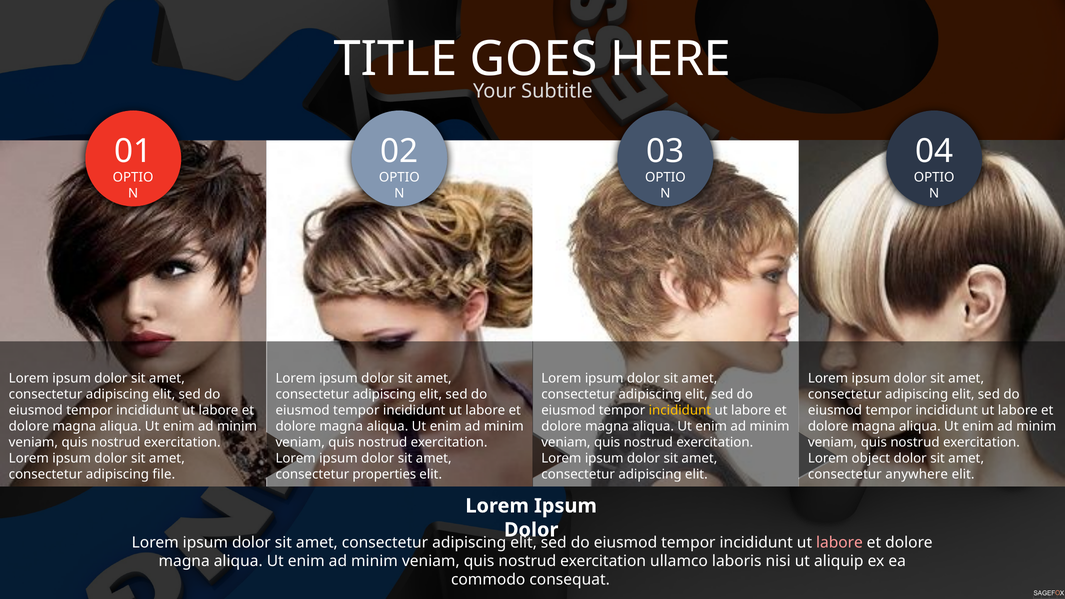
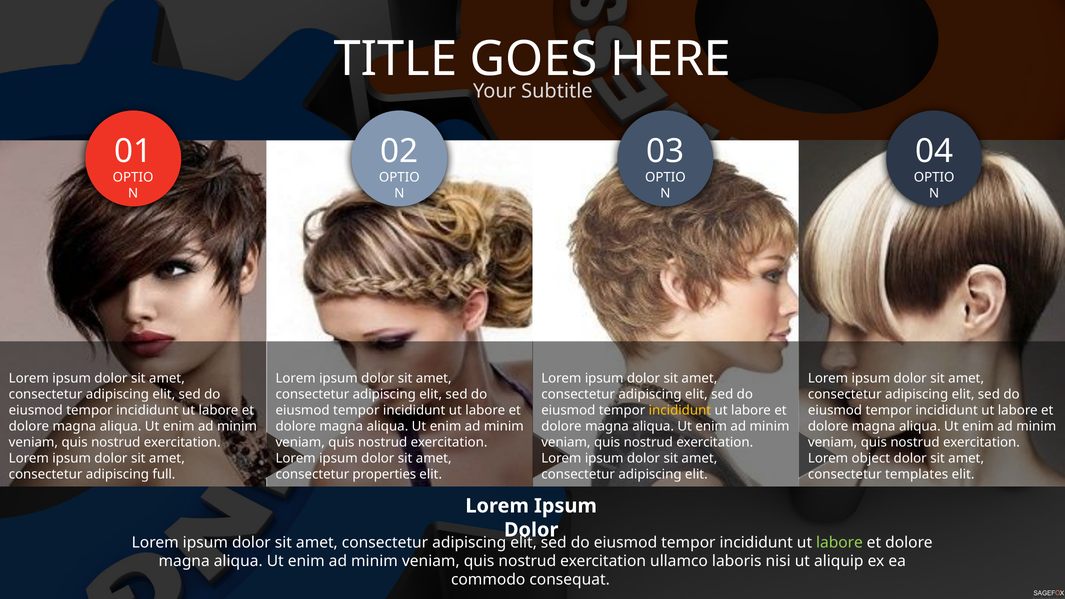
file: file -> full (164, 474)
anywhere: anywhere -> templates (917, 474)
labore colour: pink -> light green (839, 543)
